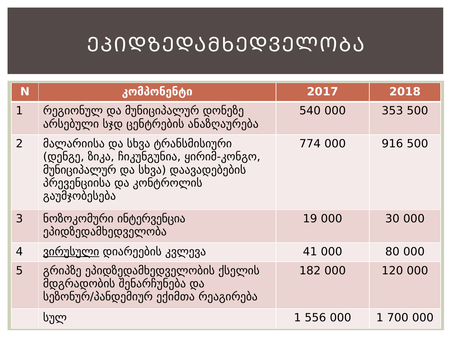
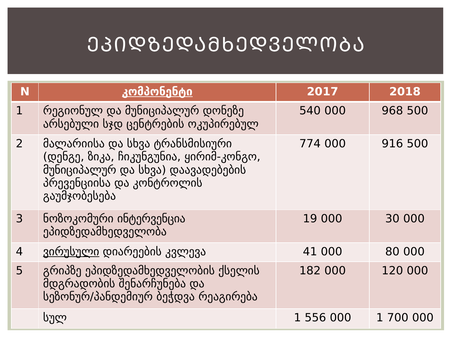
კომპონენტი underline: none -> present (157, 92)
353: 353 -> 968 (392, 111)
ანაზღაურება: ანაზღაურება -> ოკუპირებულ (223, 124)
ექიმთა: ექიმთა -> ბეჭდვა (176, 297)
